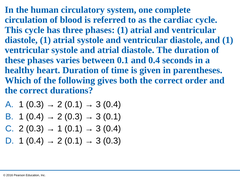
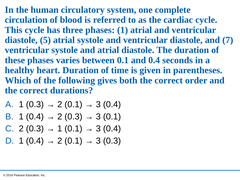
diastole 1: 1 -> 5 (45, 40)
and 1: 1 -> 7 (228, 40)
